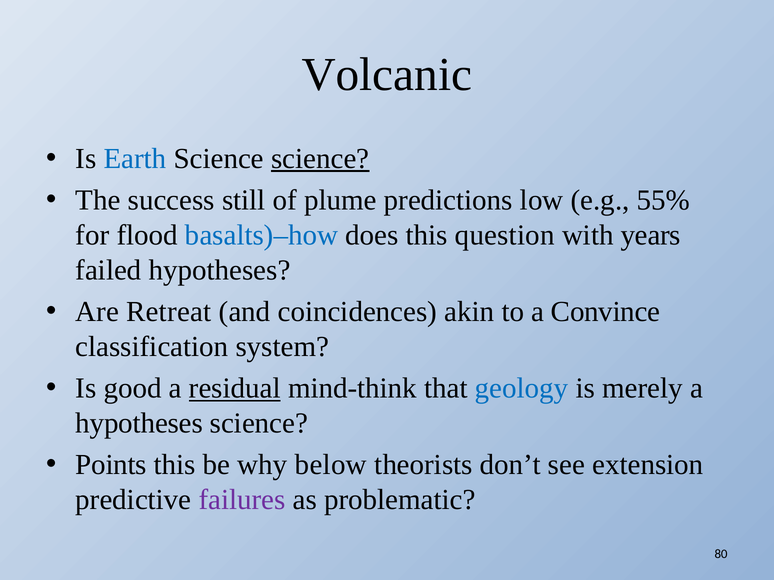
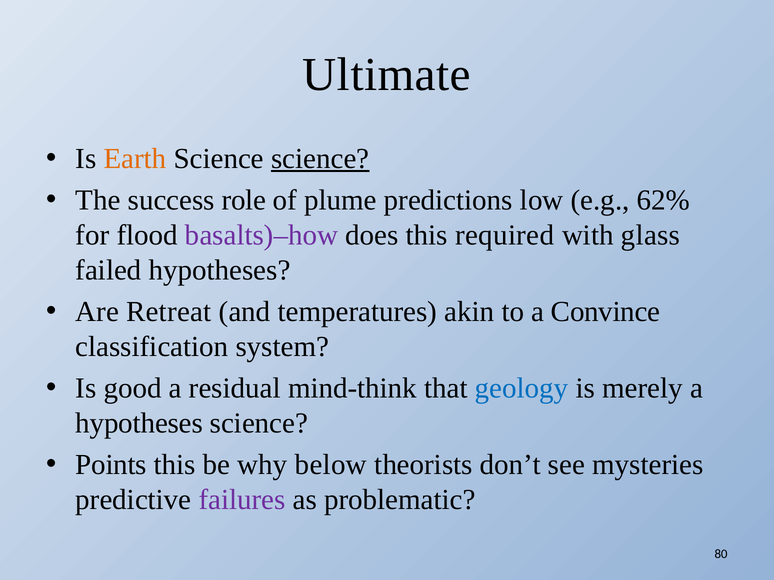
Volcanic: Volcanic -> Ultimate (387, 75)
Earth colour: blue -> orange (135, 159)
still: still -> role (244, 201)
55%: 55% -> 62% (663, 201)
basalts)–how colour: blue -> purple (262, 235)
question: question -> required (505, 235)
years: years -> glass (650, 235)
coincidences: coincidences -> temperatures (357, 312)
residual underline: present -> none (235, 389)
extension: extension -> mysteries (648, 465)
